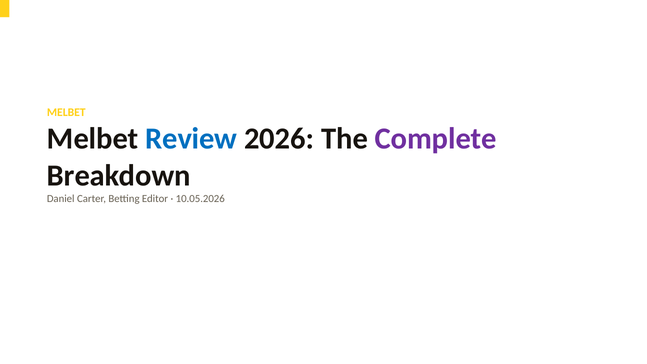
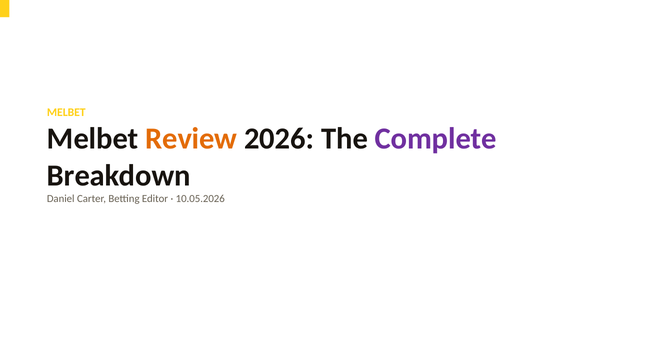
Review colour: blue -> orange (191, 139)
